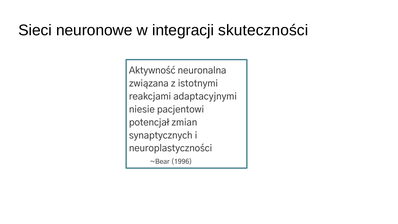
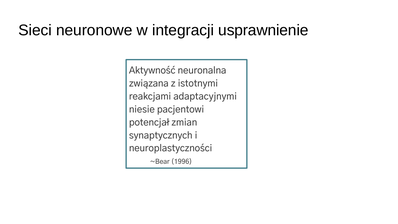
skuteczności: skuteczności -> usprawnienie (263, 30)
